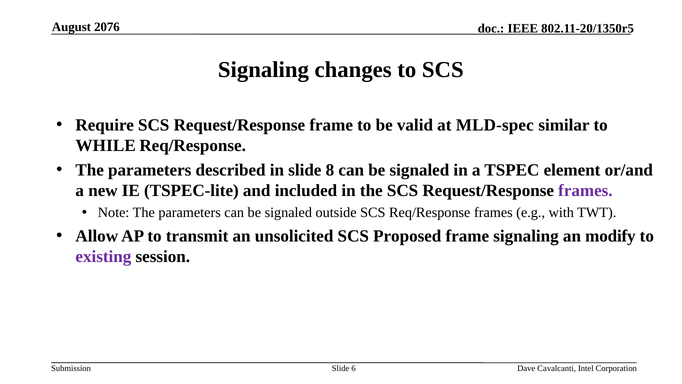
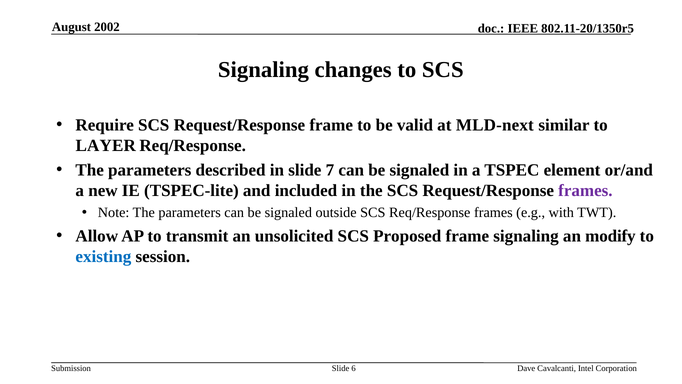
2076: 2076 -> 2002 (107, 27)
MLD-spec: MLD-spec -> MLD-next (495, 125)
WHILE: WHILE -> LAYER (106, 145)
8: 8 -> 7 (330, 170)
existing colour: purple -> blue (103, 256)
